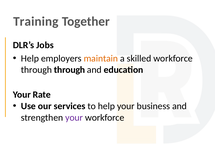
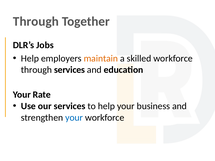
Training: Training -> Through (36, 22)
through through: through -> services (70, 70)
your colour: purple -> blue (74, 118)
